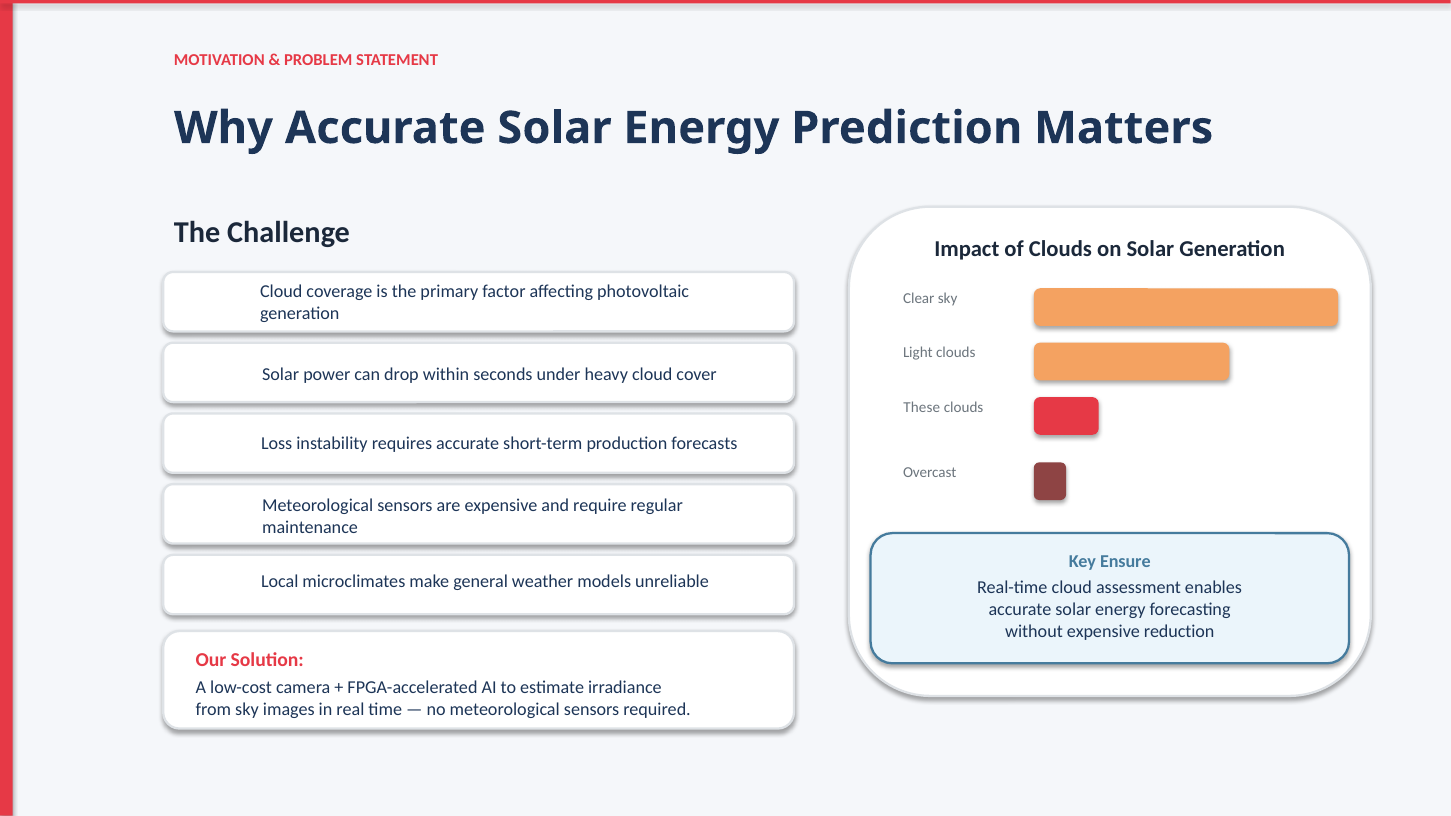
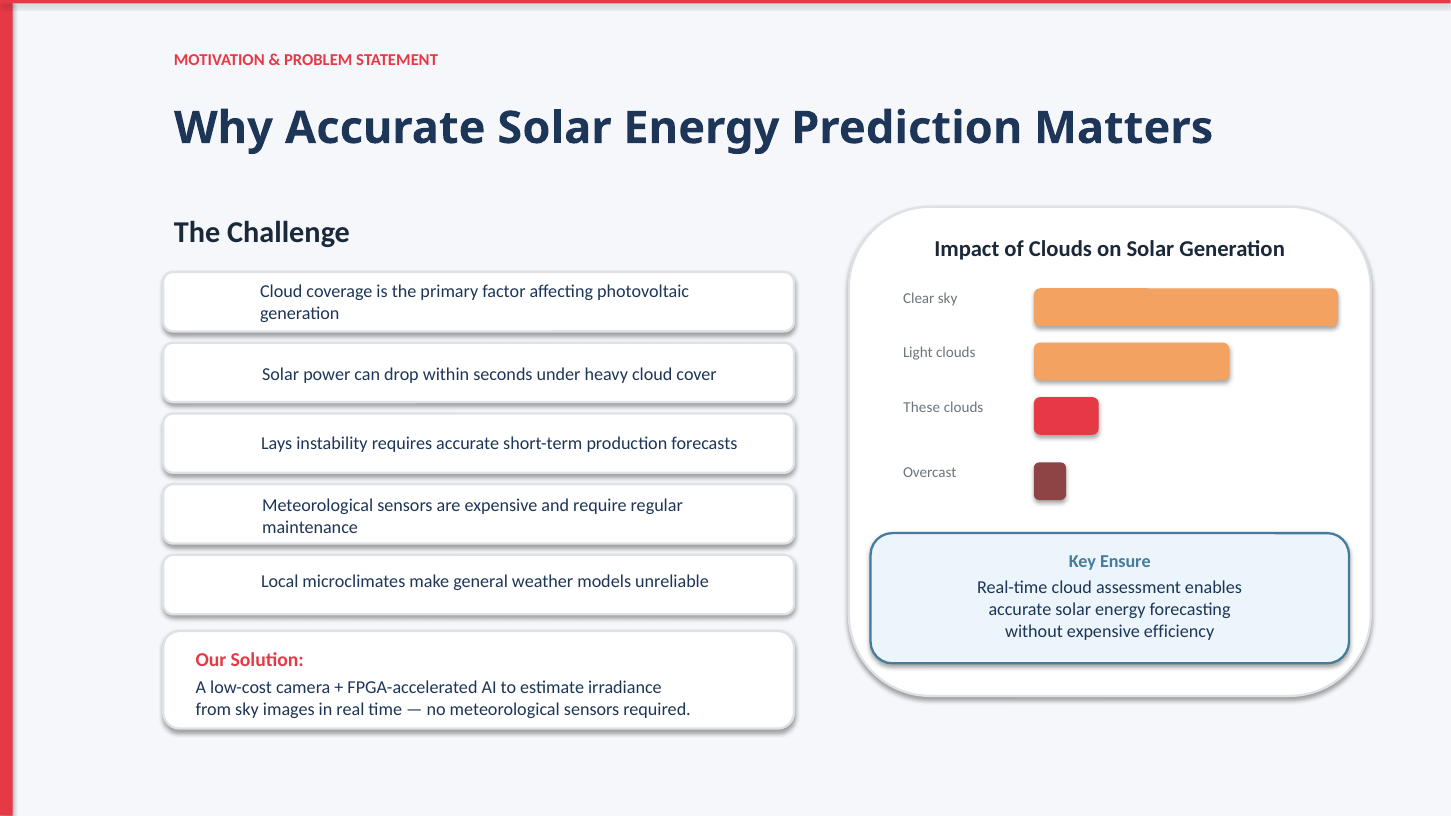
Loss: Loss -> Lays (277, 444)
reduction: reduction -> efficiency (1179, 631)
